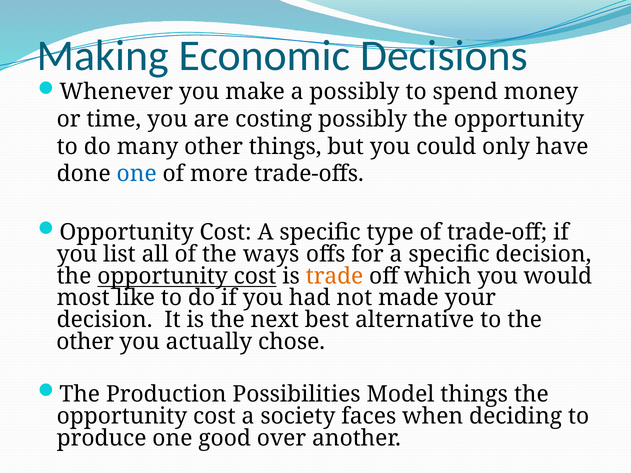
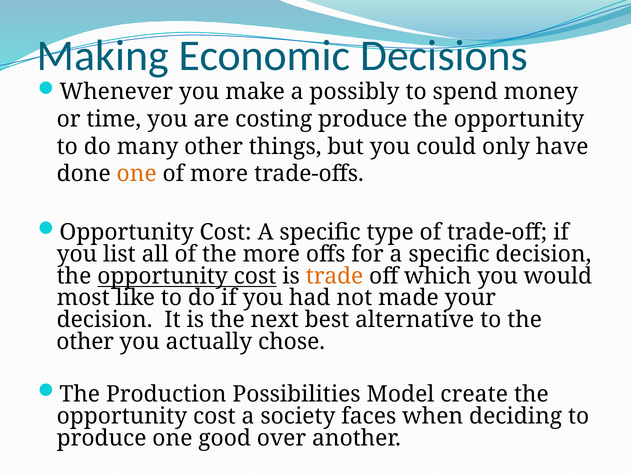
costing possibly: possibly -> produce (363, 119)
one colour: blue -> orange (137, 174)
the ways: ways -> more (271, 254)
Model things: things -> create (474, 395)
